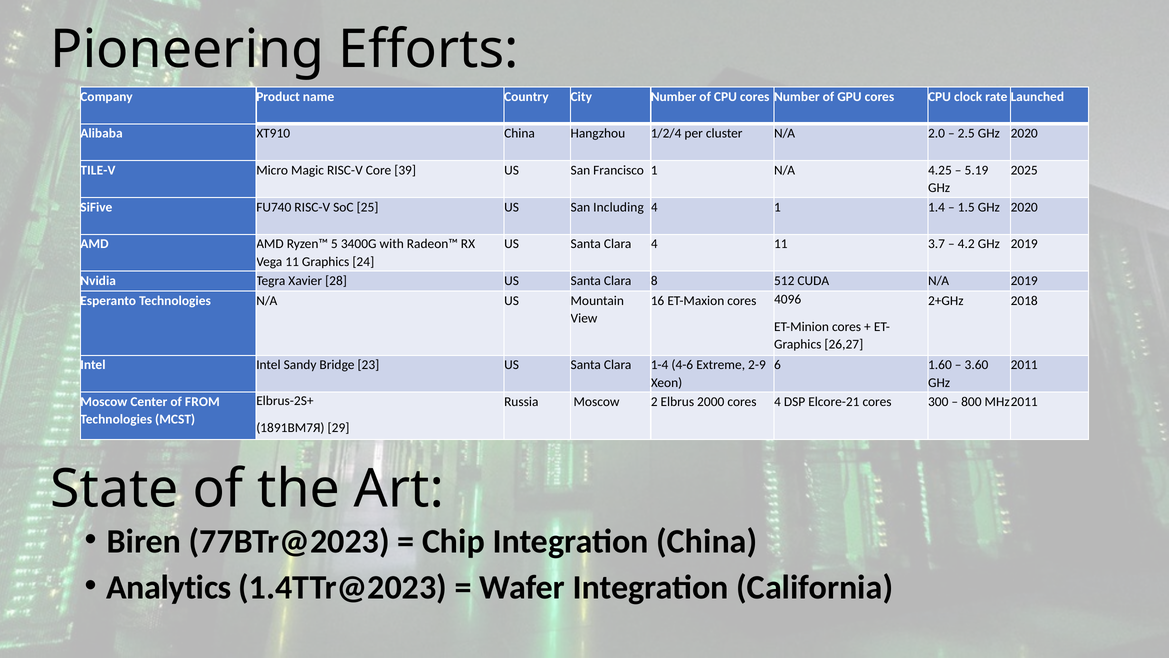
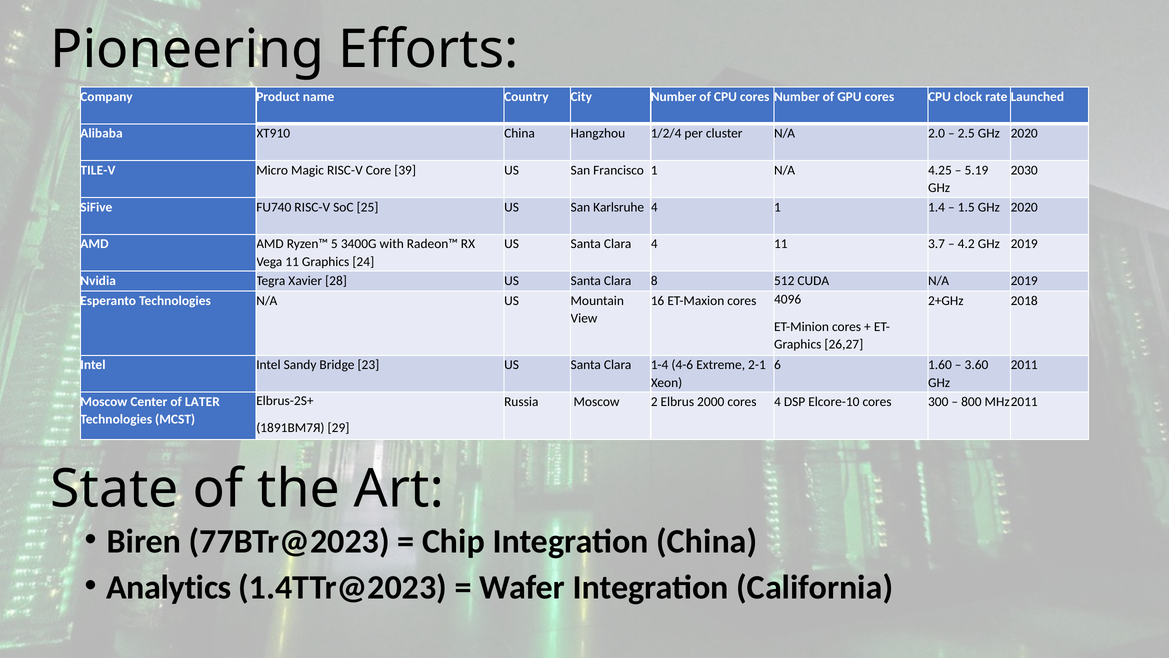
2025: 2025 -> 2030 (1024, 170)
Including: Including -> Karlsruhe (619, 207)
2-9: 2-9 -> 2-1 (757, 365)
FROM: FROM -> LATER (202, 401)
Elcore-21: Elcore-21 -> Elcore-10 (834, 401)
